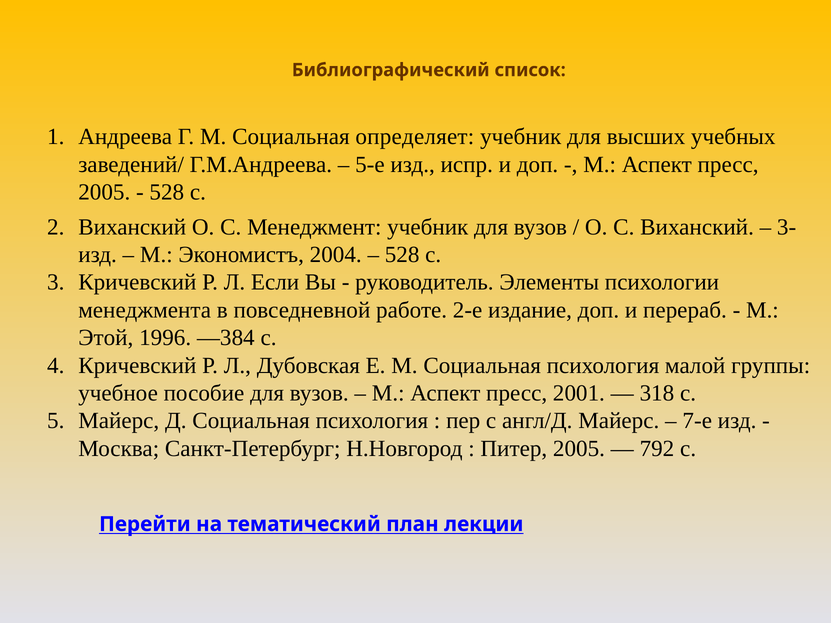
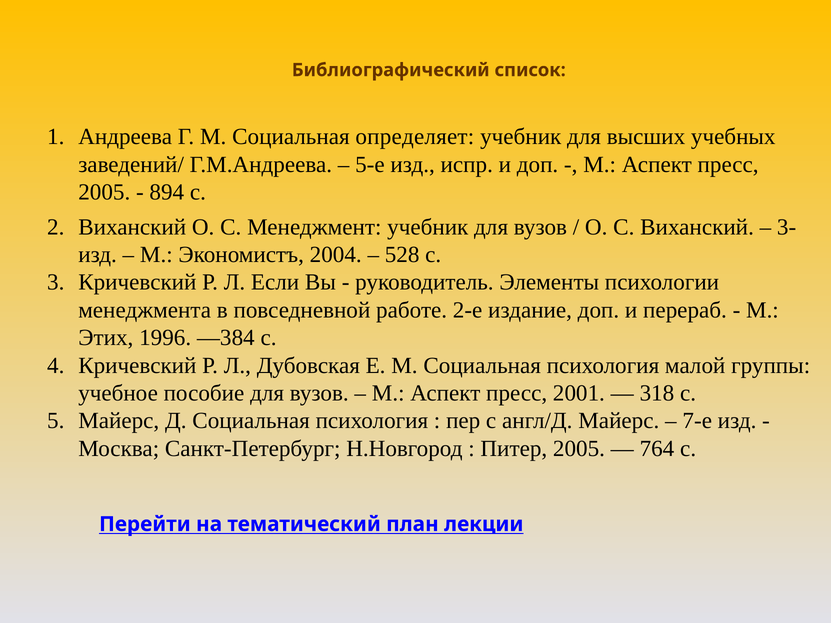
528: 528 -> 894 (167, 192)
Этой: Этой -> Этих (106, 338)
792: 792 -> 764 (657, 449)
